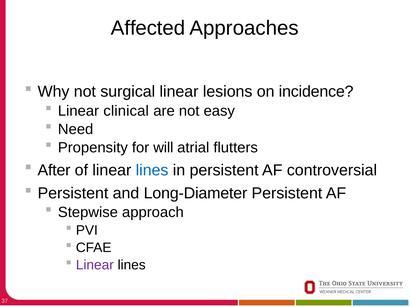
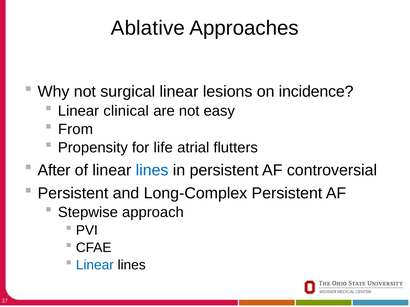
Affected: Affected -> Ablative (148, 28)
Need: Need -> From (76, 130)
will: will -> life (163, 148)
Long-Diameter: Long-Diameter -> Long-Complex (195, 194)
Linear colour: purple -> blue (95, 265)
